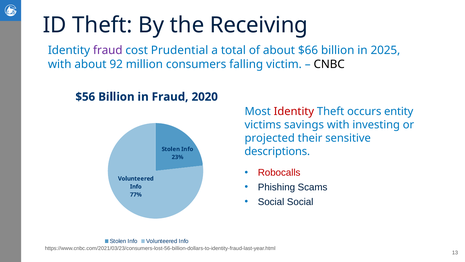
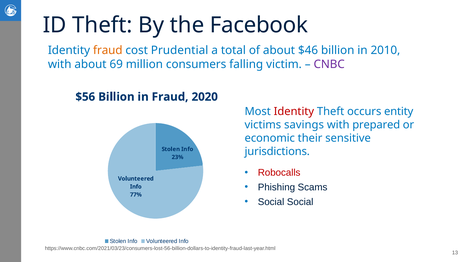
Receiving: Receiving -> Facebook (259, 25)
fraud colour: purple -> orange (108, 50)
$66: $66 -> $46 (308, 50)
2025: 2025 -> 2010 (385, 50)
92: 92 -> 69 (116, 64)
CNBC colour: black -> purple (329, 64)
investing: investing -> prepared (376, 125)
projected: projected -> economic (270, 138)
descriptions: descriptions -> jurisdictions (277, 151)
